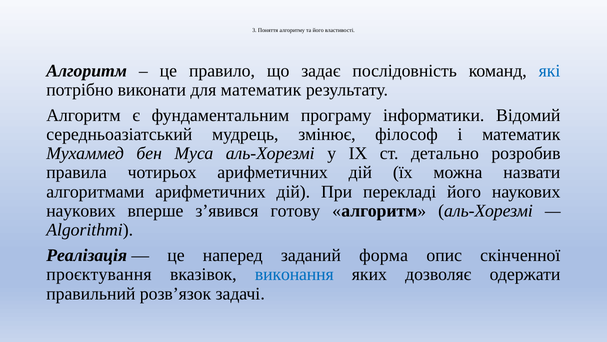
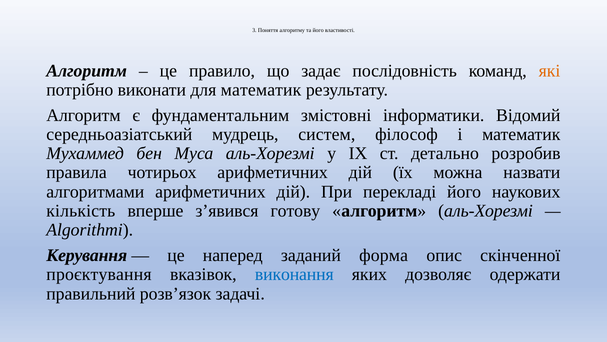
які colour: blue -> orange (550, 71)
програму: програму -> змістовні (336, 115)
змінює: змінює -> систем (327, 134)
наукових: наукових -> кількість (81, 211)
Реалізація: Реалізація -> Керування (87, 255)
